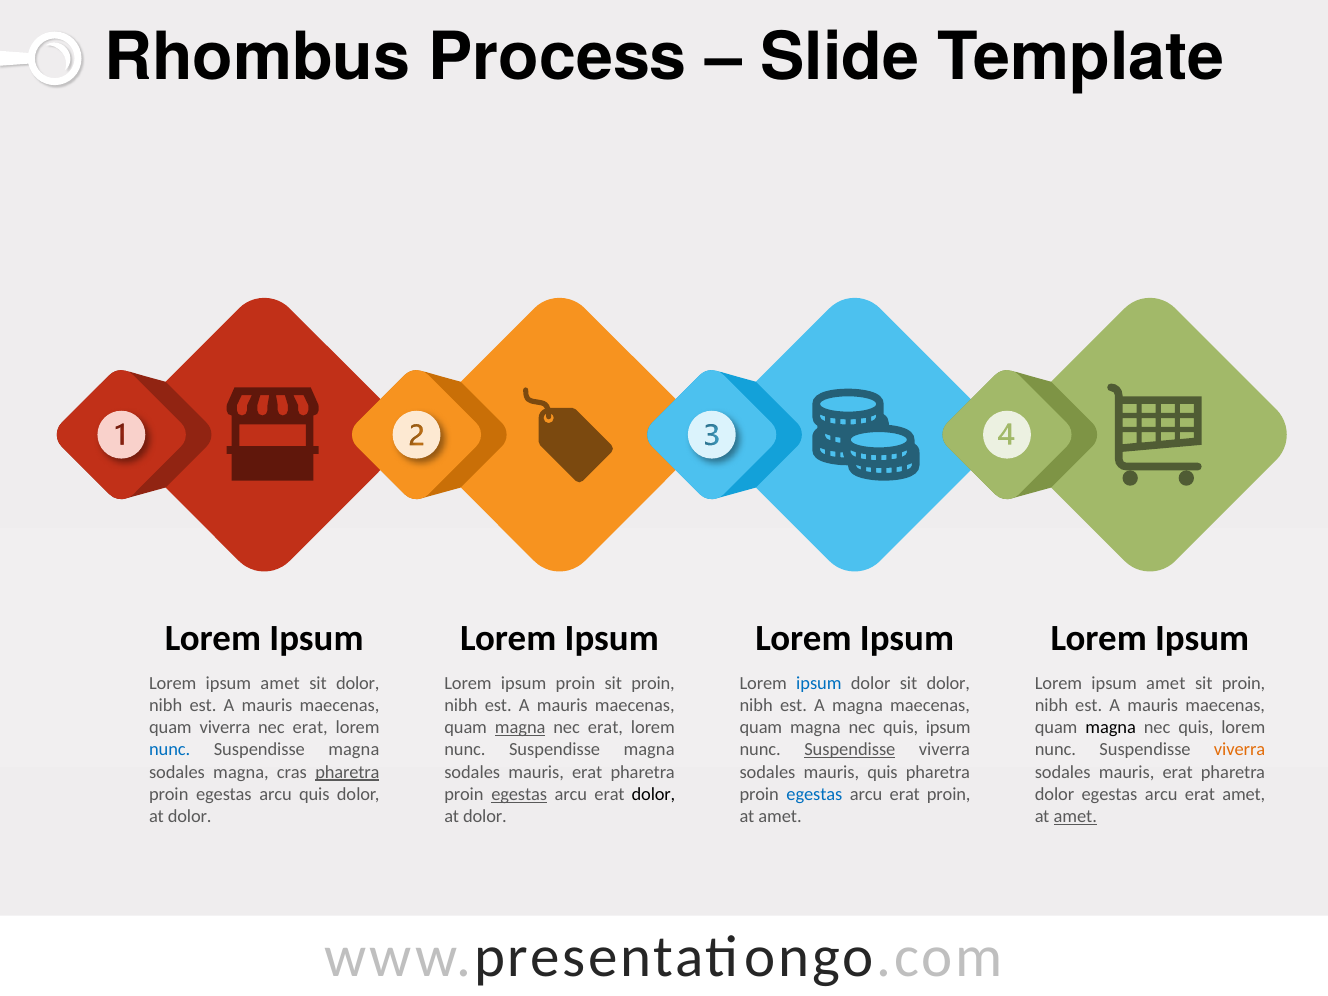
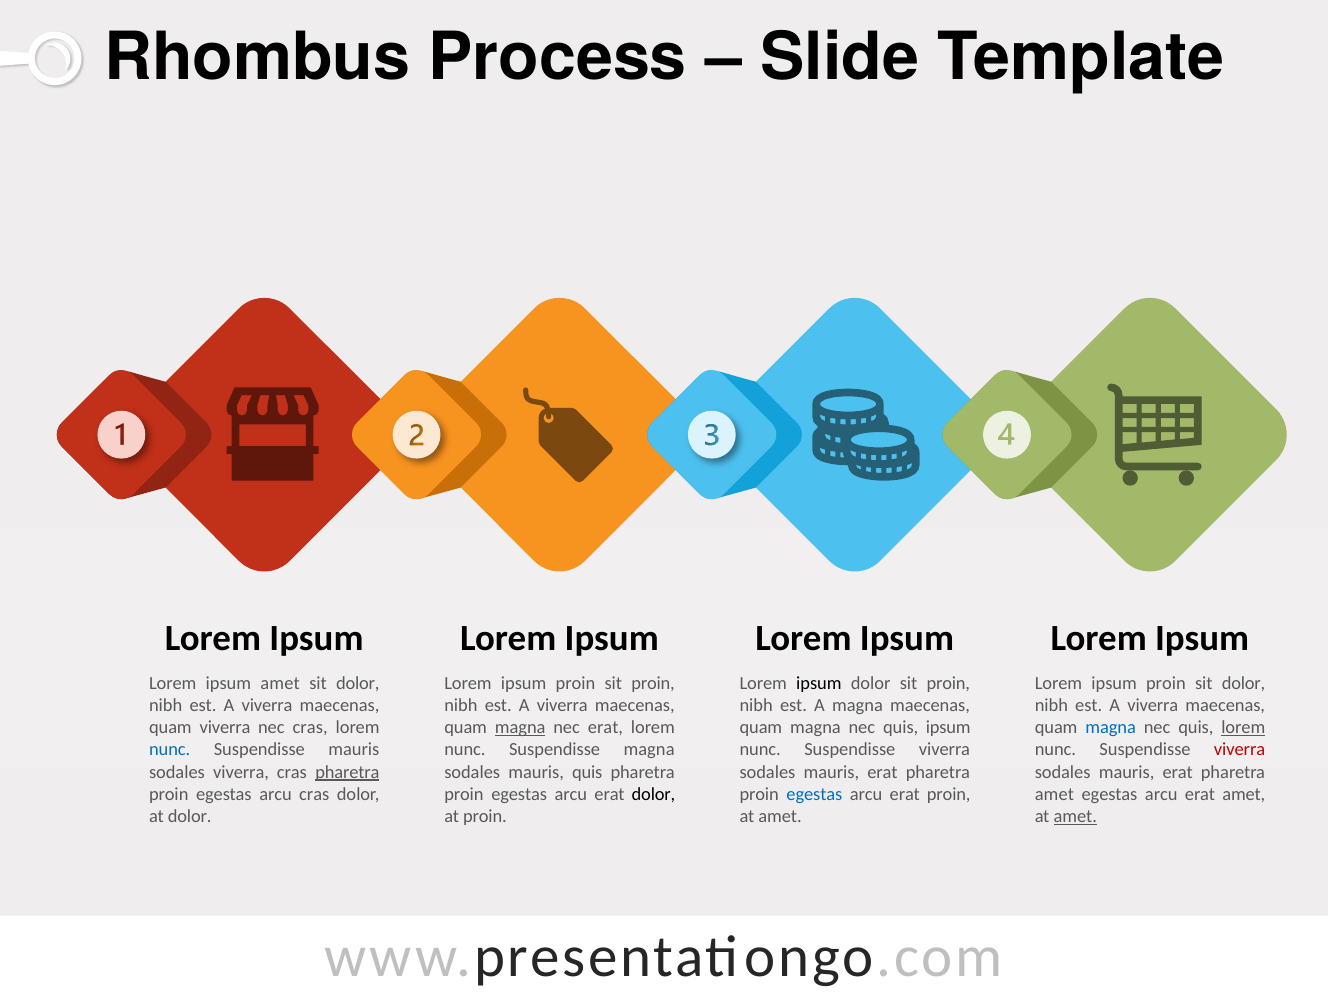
ipsum colour: blue -> black (819, 683)
dolor sit dolor: dolor -> proin (948, 683)
amet: amet -> proin (1166, 683)
proin: proin -> dolor (1244, 683)
mauris: mauris -> viverra (267, 706)
mauris: mauris -> viverra (562, 706)
mauris: mauris -> viverra (1153, 706)
erat: erat -> cras (310, 728)
magna colour: black -> blue (1111, 728)
lorem underline: none -> present (1243, 728)
magna: magna -> mauris (354, 750)
Suspendisse underline: present -> none (850, 750)
viverra colour: orange -> red (1240, 750)
sodales magna: magna -> viverra (241, 772)
erat: erat -> quis (587, 772)
quis: quis -> erat (882, 772)
arcu quis: quis -> cras (314, 794)
egestas underline: present -> none (519, 794)
dolor: dolor -> amet (1054, 794)
dolor: dolor -> proin (485, 816)
